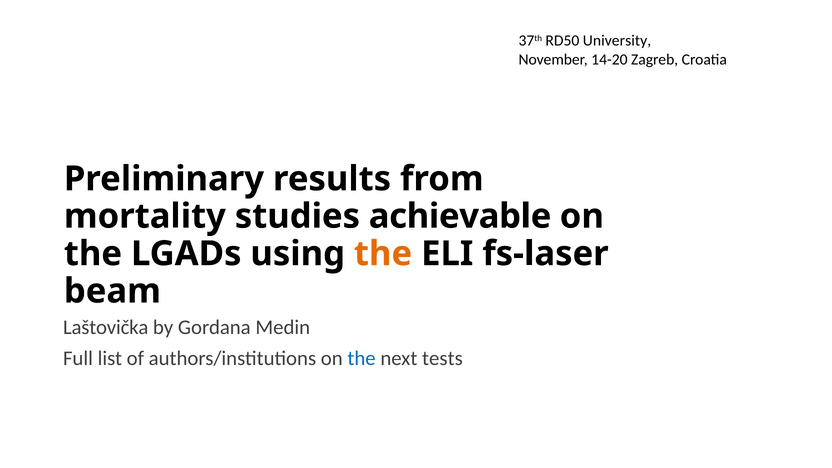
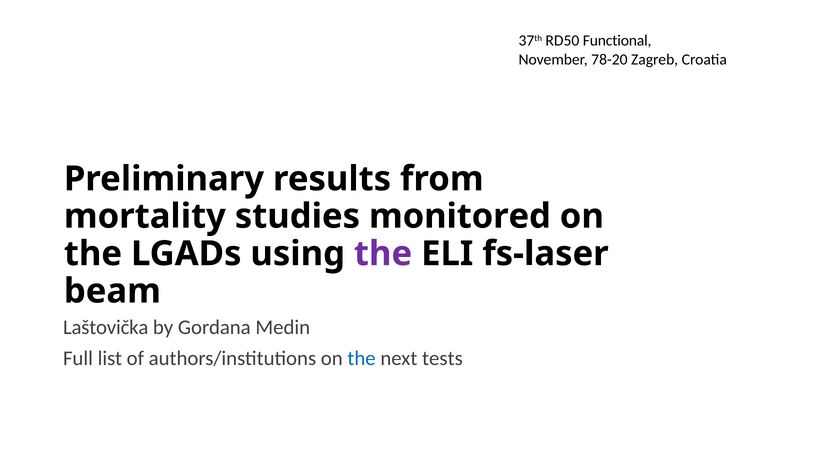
University: University -> Functional (617, 41)
14-20: 14-20 -> 78-20 (609, 59)
achievable: achievable -> monitored (460, 216)
the colour: orange -> purple (383, 254)
